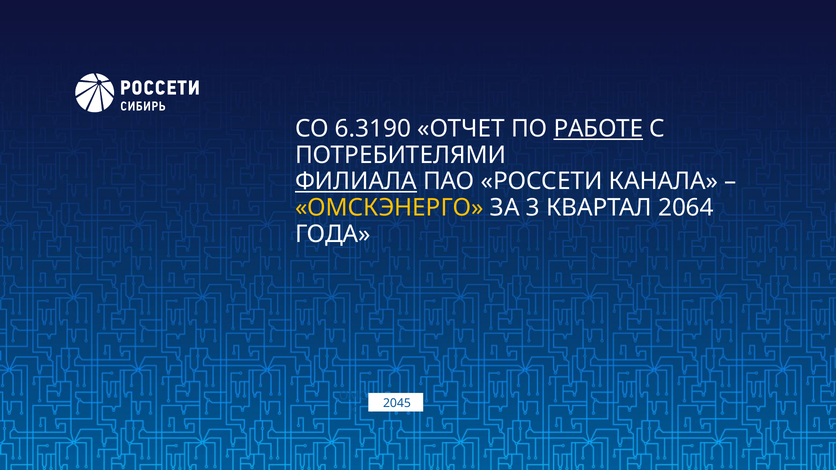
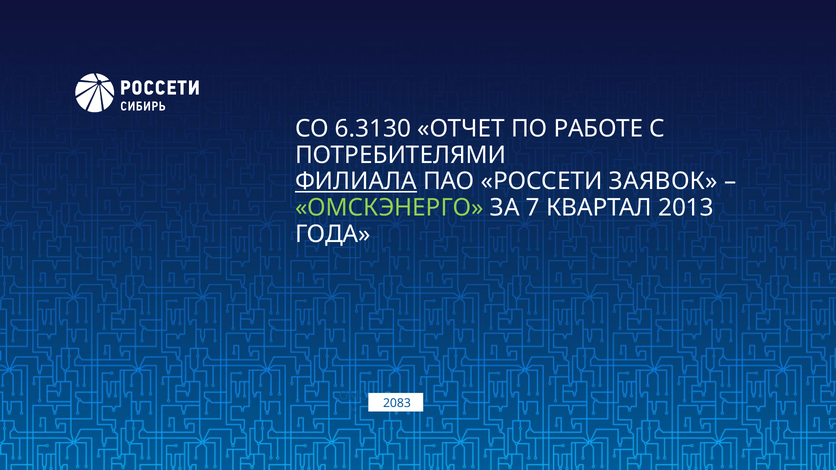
6.3190: 6.3190 -> 6.3130 (373, 129)
РАБОТЕ underline: present -> none (598, 129)
КАНАЛА: КАНАЛА -> ЗАЯВОК (663, 181)
ОМСКЭНЕРГО colour: yellow -> light green (389, 208)
3: 3 -> 7 (533, 208)
2064: 2064 -> 2013 (686, 208)
2045: 2045 -> 2083 (397, 403)
